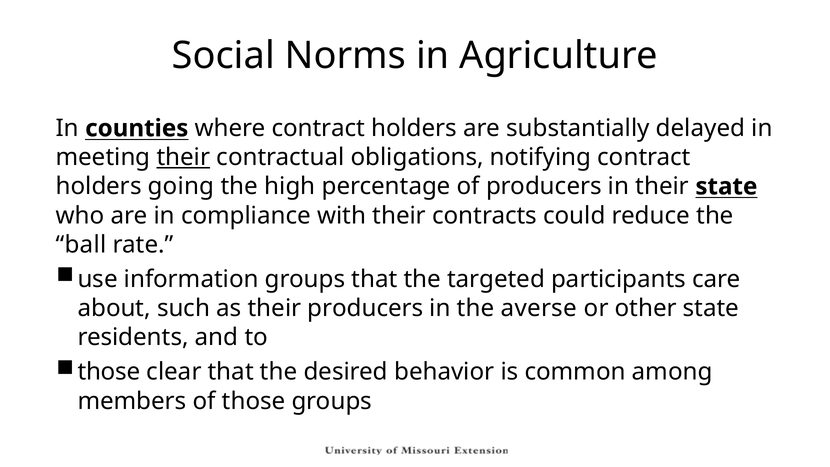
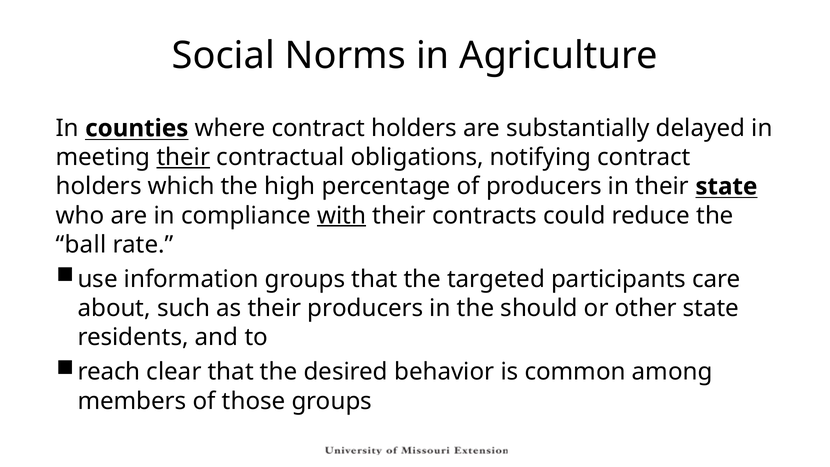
going: going -> which (181, 186)
with underline: none -> present (342, 215)
averse: averse -> should (539, 308)
those: those -> reach (109, 372)
